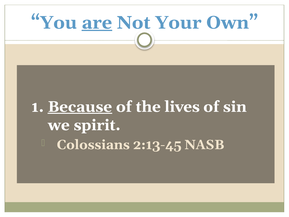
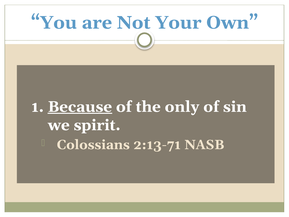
are underline: present -> none (97, 23)
lives: lives -> only (182, 107)
2:13-45: 2:13-45 -> 2:13-71 (157, 145)
